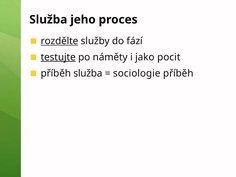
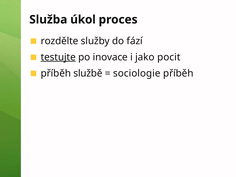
jeho: jeho -> úkol (83, 20)
rozdělte underline: present -> none (59, 41)
náměty: náměty -> inovace (110, 57)
příběh služba: služba -> službě (88, 73)
